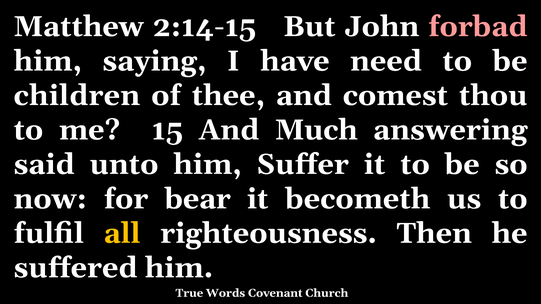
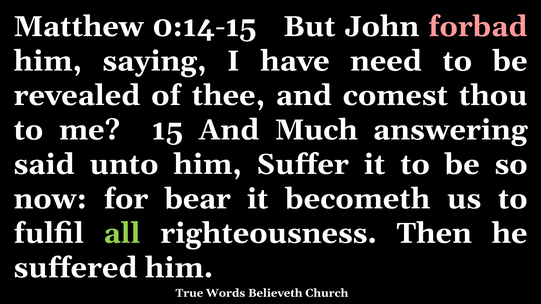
2:14-15: 2:14-15 -> 0:14-15 (204, 27)
children: children -> revealed (77, 96)
all colour: yellow -> light green (122, 234)
Covenant: Covenant -> Believeth (275, 293)
